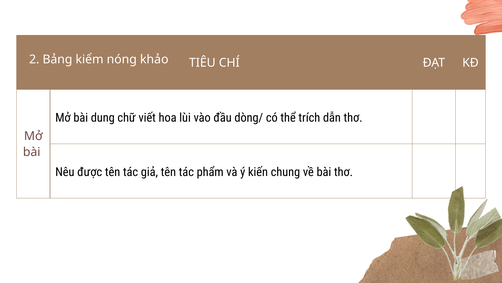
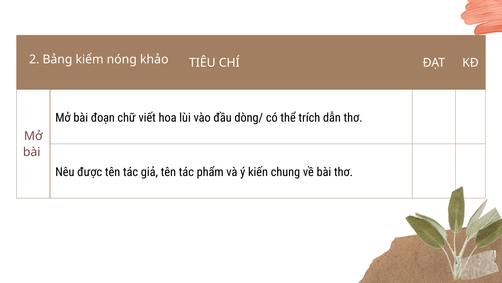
dung: dung -> đoạn (103, 117)
